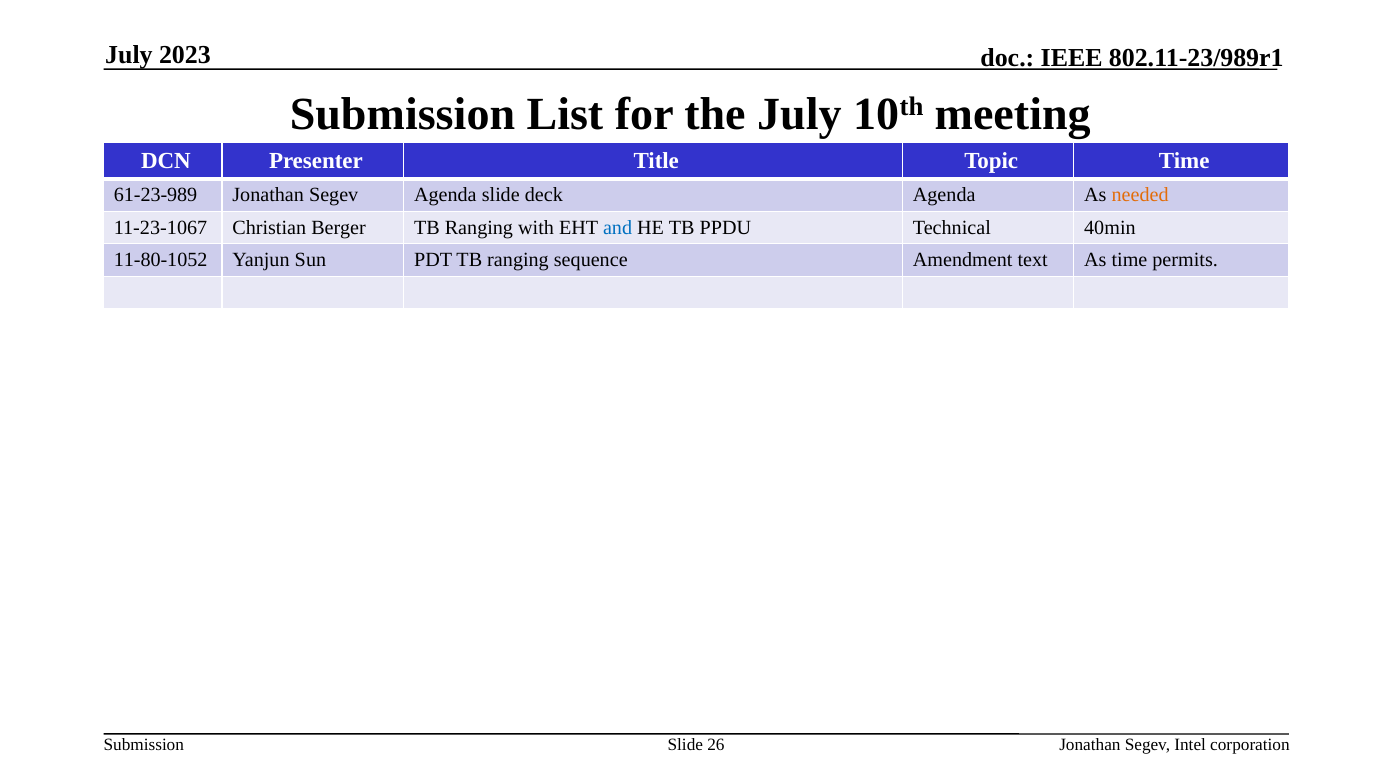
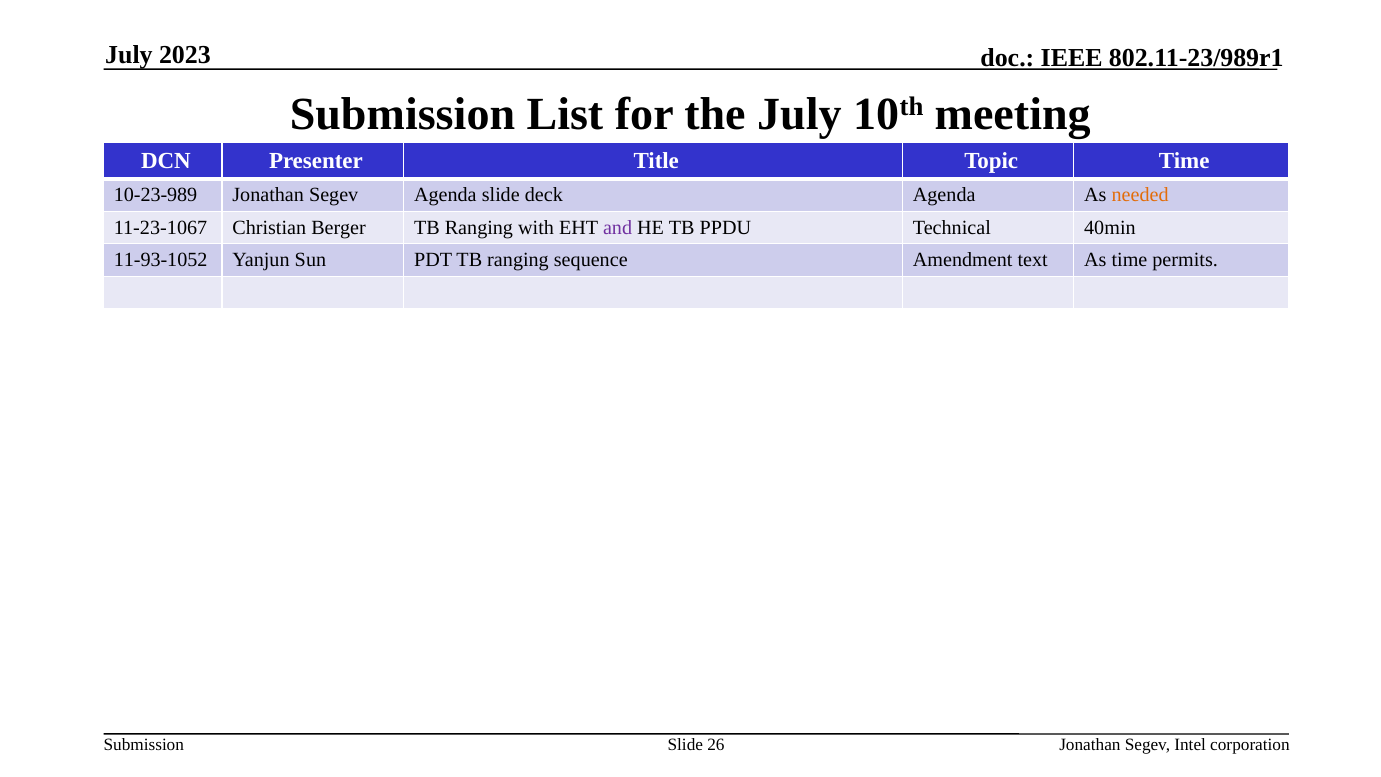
61-23-989: 61-23-989 -> 10-23-989 (156, 195)
and colour: blue -> purple (618, 228)
11-80-1052: 11-80-1052 -> 11-93-1052 (161, 260)
